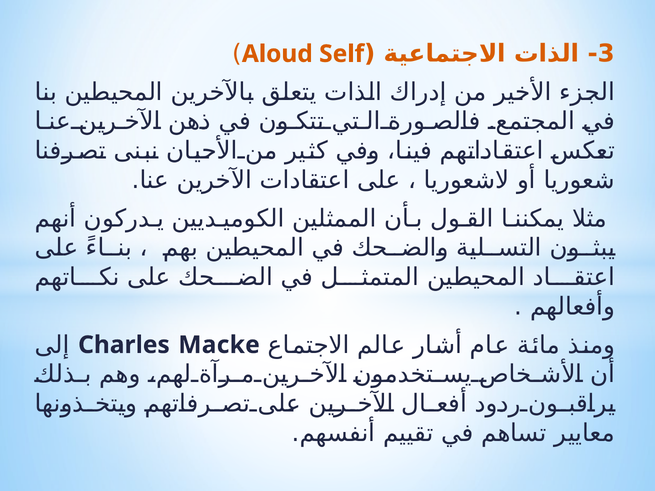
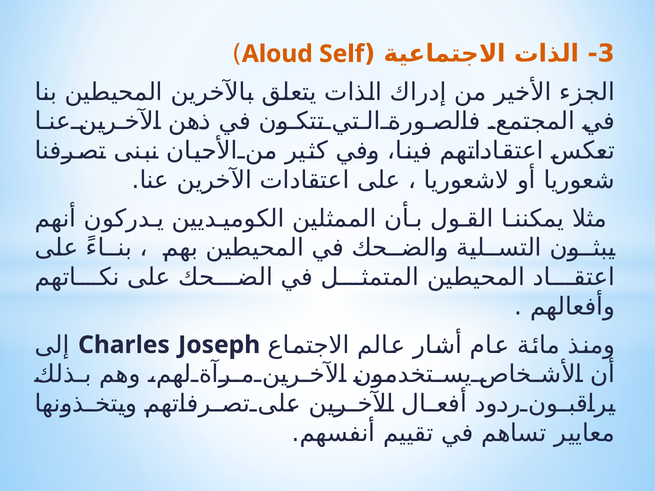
Macke: Macke -> Joseph (219, 345)
